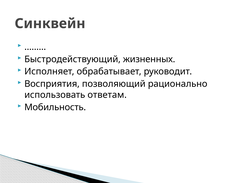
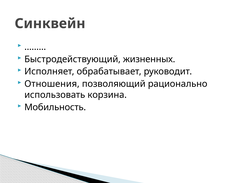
Восприятия: Восприятия -> Отношения (52, 84)
ответам: ответам -> корзина (107, 95)
